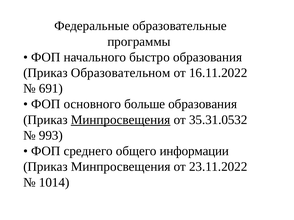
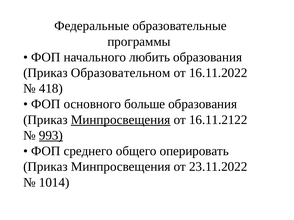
быстро: быстро -> любить (150, 57)
691: 691 -> 418 (51, 89)
35.31.0532: 35.31.0532 -> 16.11.2122 (218, 120)
993 underline: none -> present (51, 136)
информации: информации -> оперировать (194, 151)
